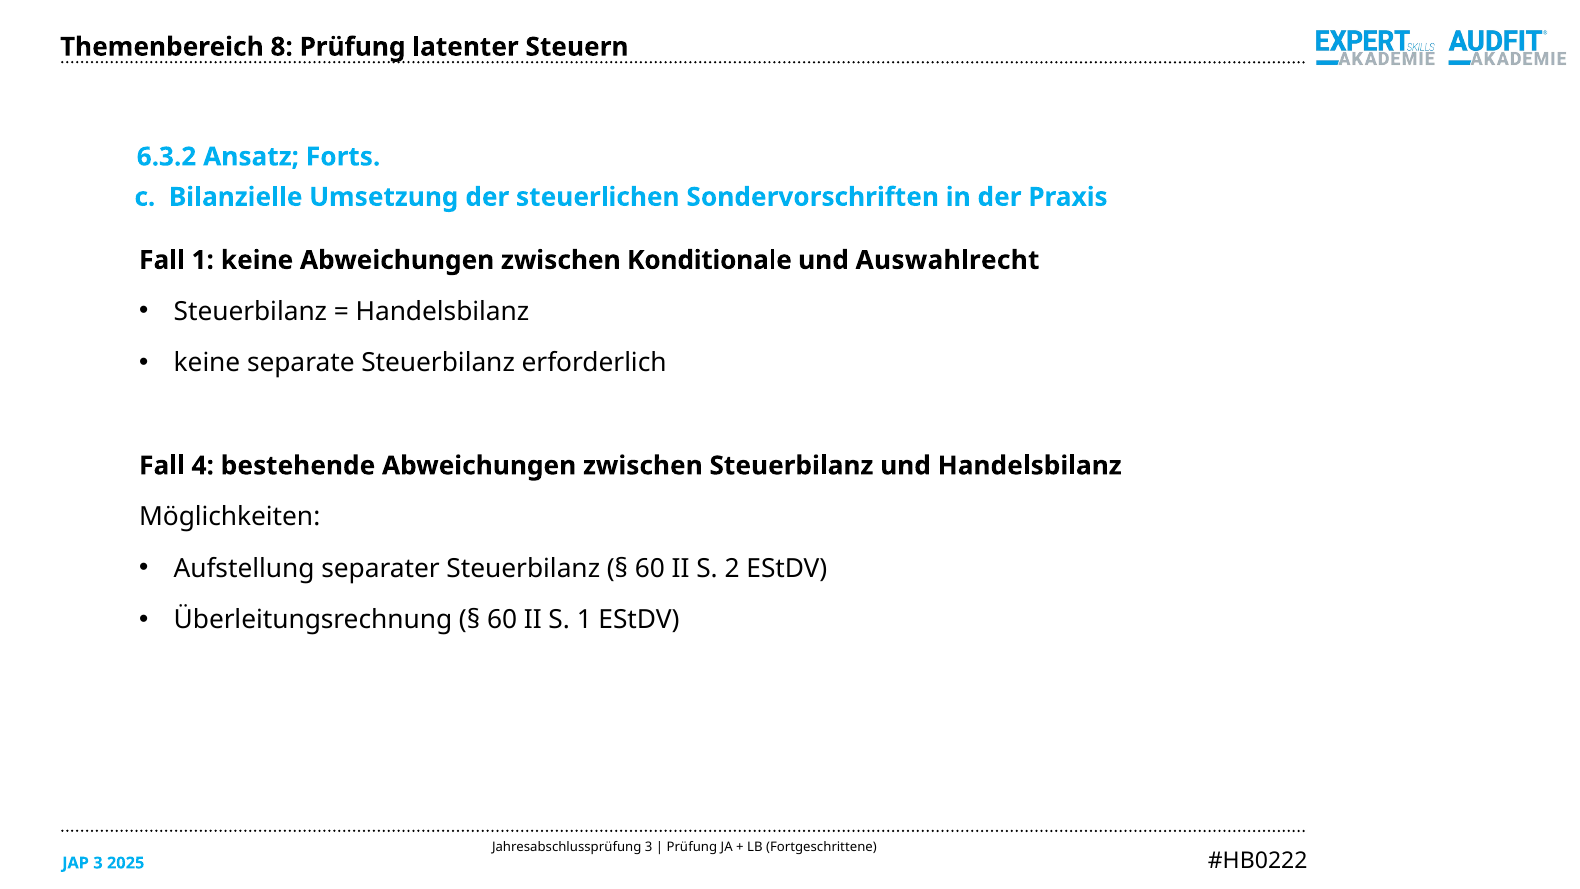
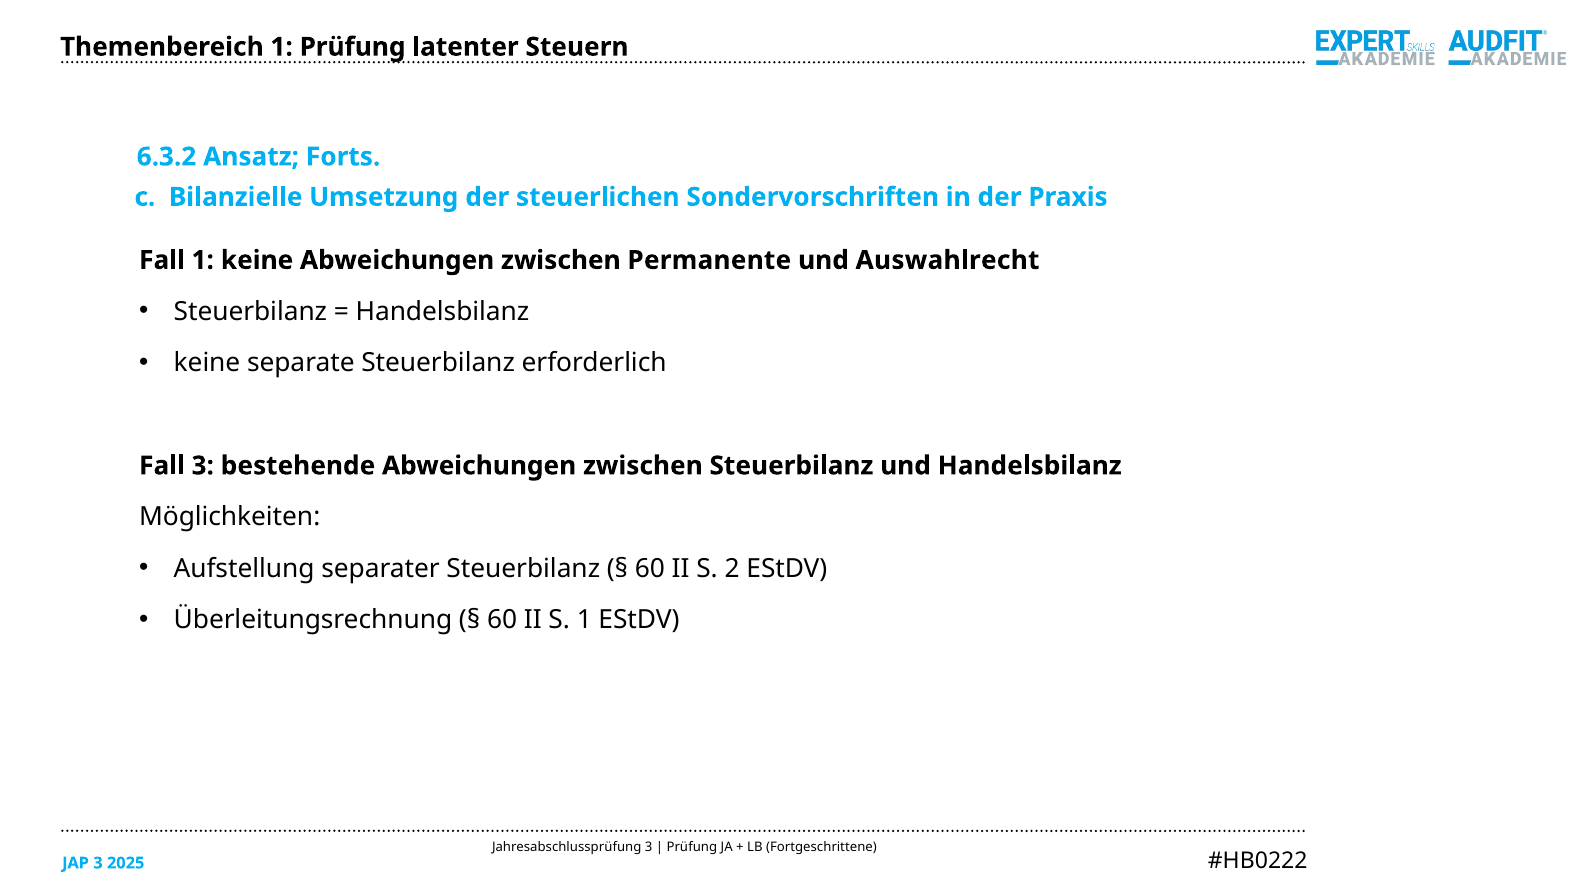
Themenbereich 8: 8 -> 1 (282, 47)
Konditionale: Konditionale -> Permanente (709, 260)
Fall 4: 4 -> 3 (203, 466)
